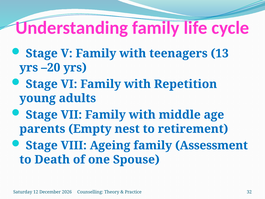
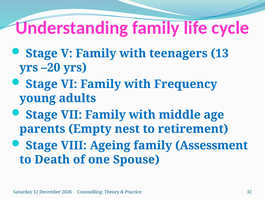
Repetition: Repetition -> Frequency (186, 84)
